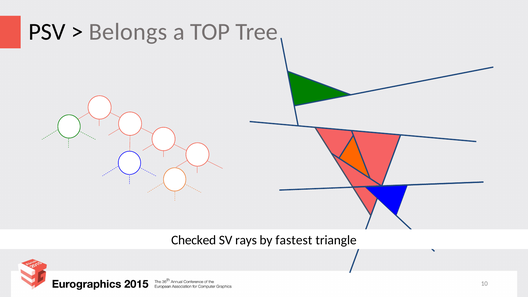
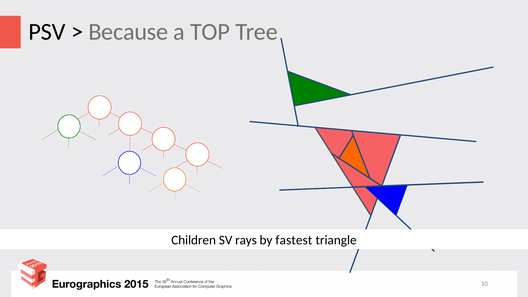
Belongs: Belongs -> Because (128, 32)
Checked: Checked -> Children (194, 240)
